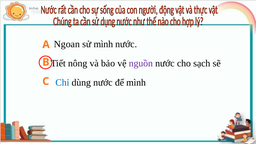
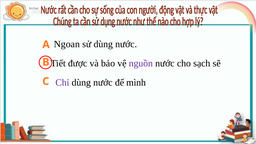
sử mình: mình -> dùng (103, 44)
nông: nông -> được (78, 63)
Chỉ colour: blue -> purple (62, 83)
